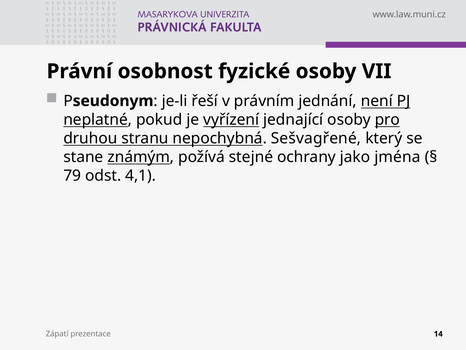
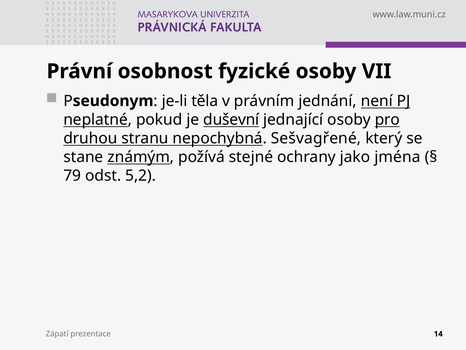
řeší: řeší -> těla (205, 101)
vyřízení: vyřízení -> duševní (231, 119)
4,1: 4,1 -> 5,2 (141, 175)
